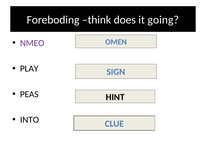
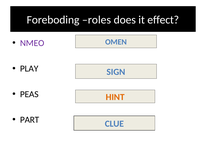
think: think -> roles (97, 20)
going: going -> effect (163, 20)
HINT colour: black -> orange (115, 97)
INTO: INTO -> PART (30, 120)
